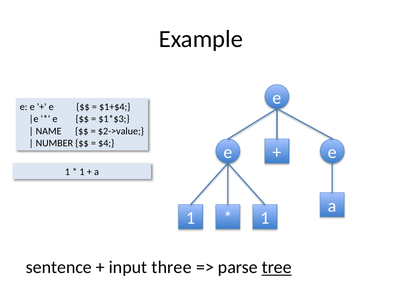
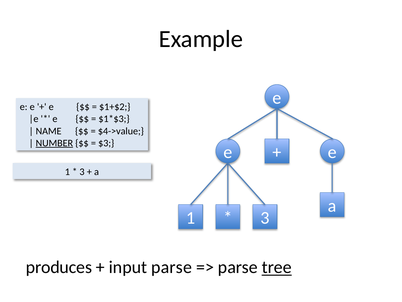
$1+$4: $1+$4 -> $1+$2 (115, 107)
$2->value: $2->value -> $4->value (121, 131)
NUMBER underline: none -> present (54, 143)
$4: $4 -> $3 (106, 143)
1: 1 -> 3 (82, 171)
1 1: 1 -> 3 (265, 218)
sentence: sentence -> produces (59, 267)
input three: three -> parse (172, 267)
